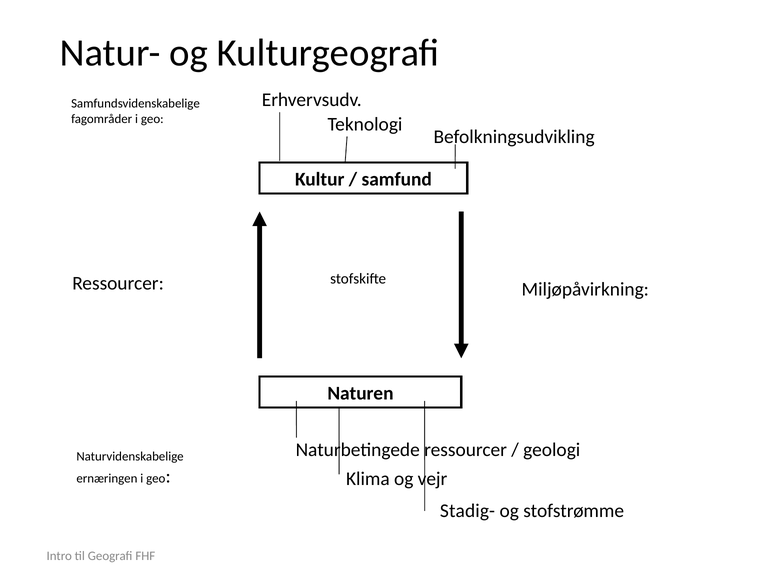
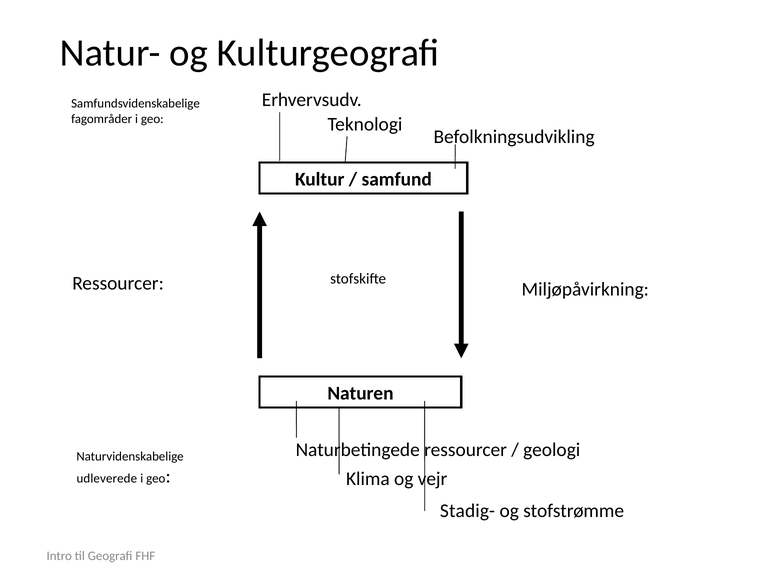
ernæringen: ernæringen -> udleverede (107, 478)
